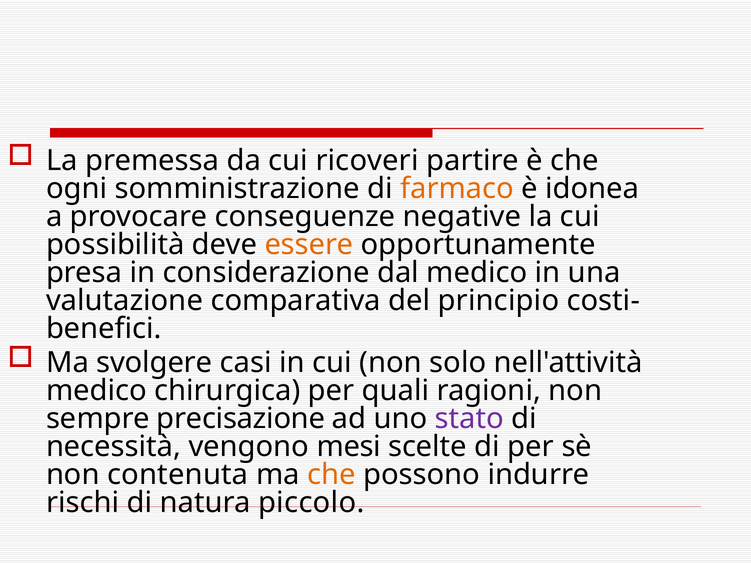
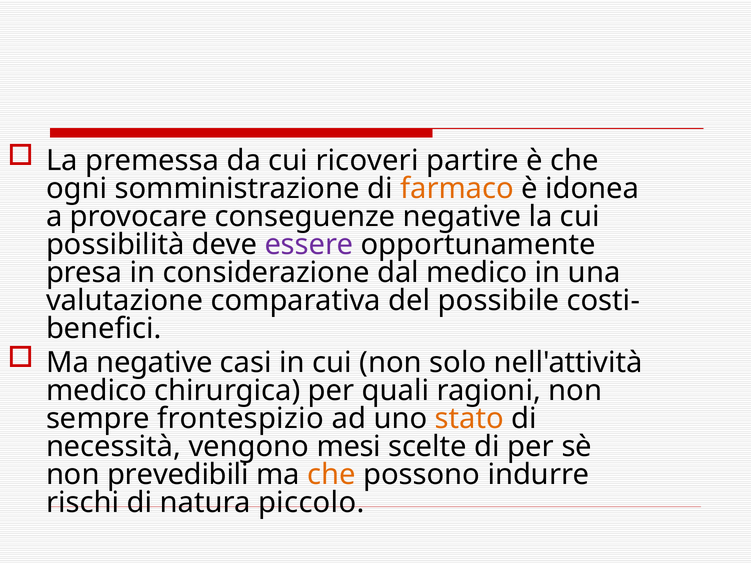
essere colour: orange -> purple (309, 245)
principio: principio -> possibile (499, 301)
Ma svolgere: svolgere -> negative (154, 363)
precisazione: precisazione -> frontespizio (241, 419)
stato colour: purple -> orange (469, 419)
contenuta: contenuta -> prevedibili (178, 475)
